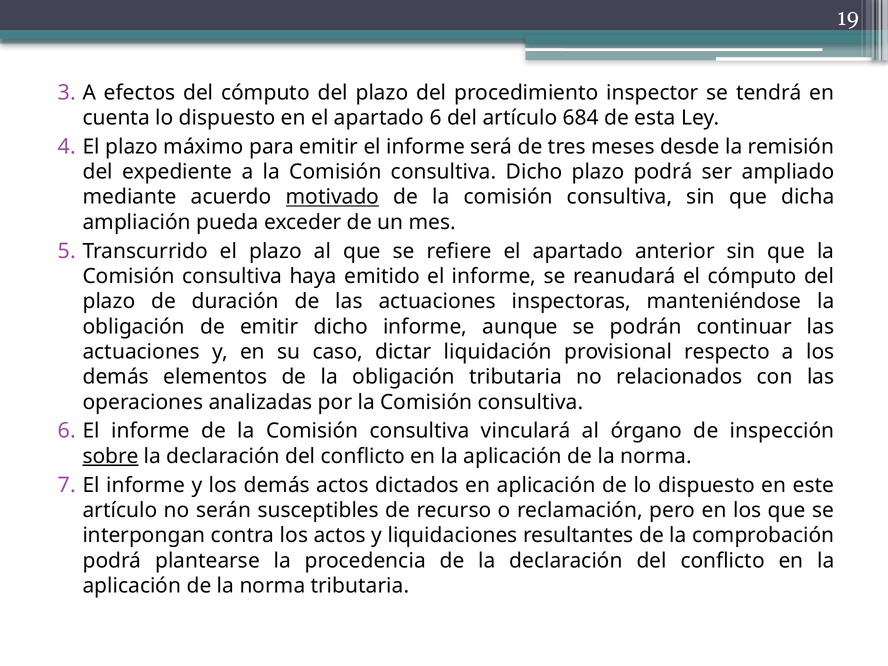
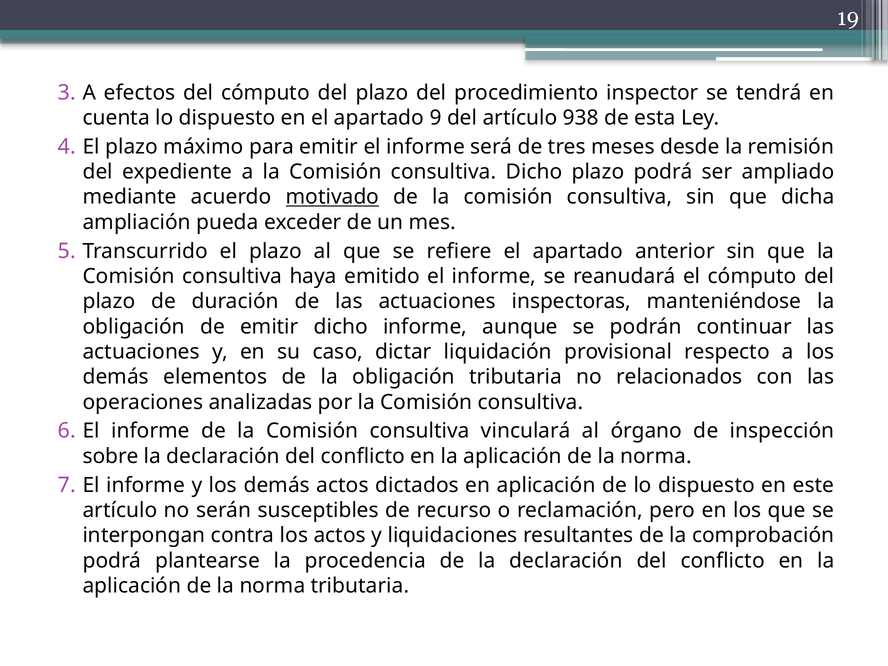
apartado 6: 6 -> 9 (436, 118)
684: 684 -> 938 (581, 118)
sobre underline: present -> none (111, 456)
